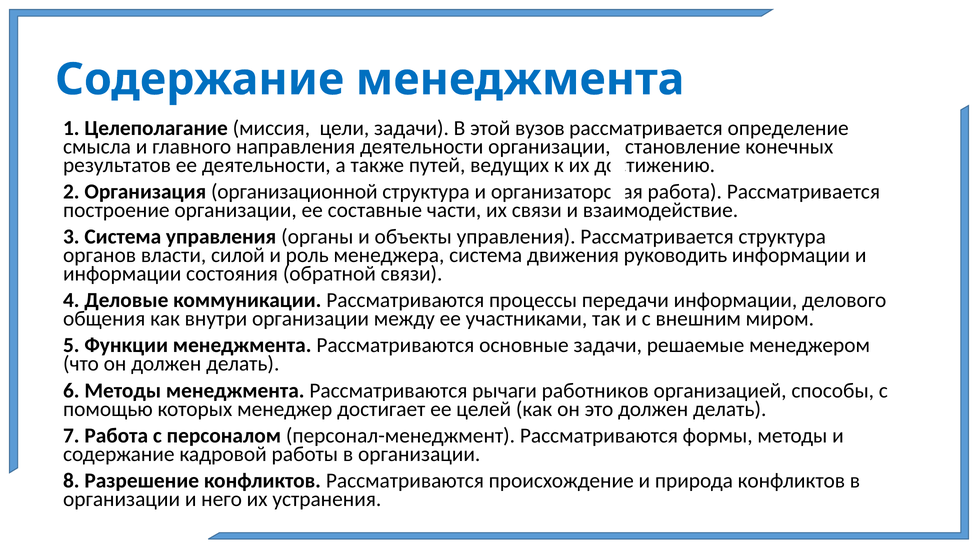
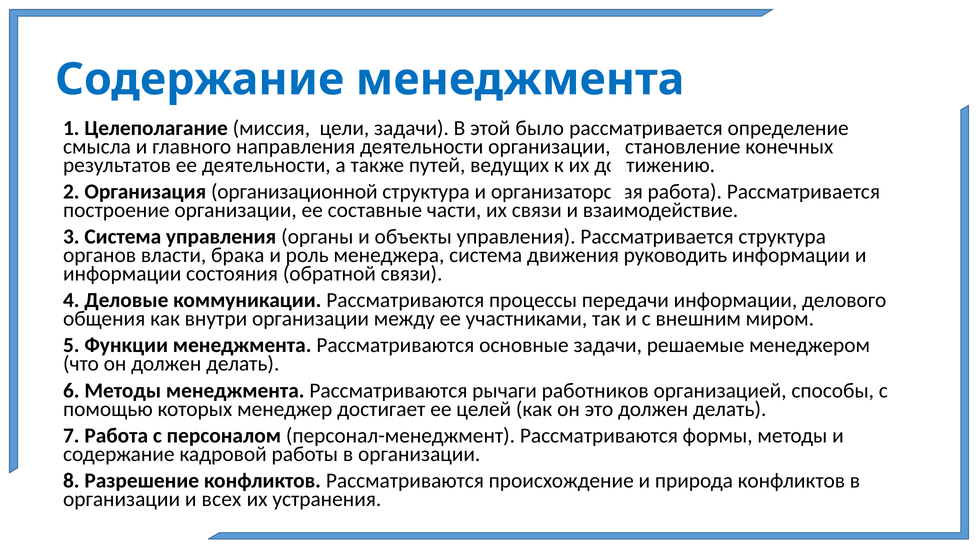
вузов: вузов -> было (540, 128)
силой: силой -> брака (238, 255)
него: него -> всех (221, 499)
